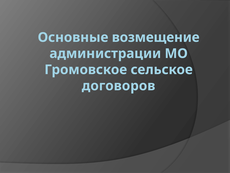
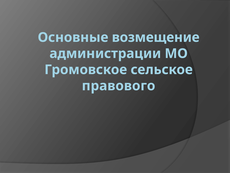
договоров: договоров -> правового (119, 86)
